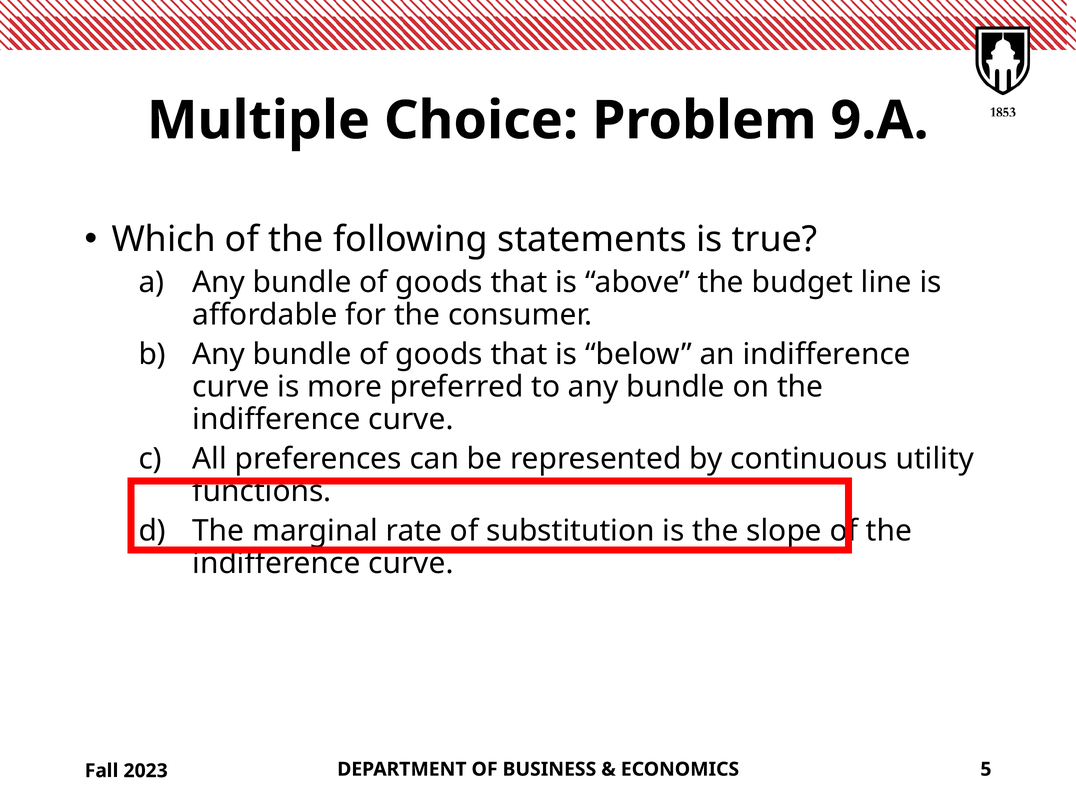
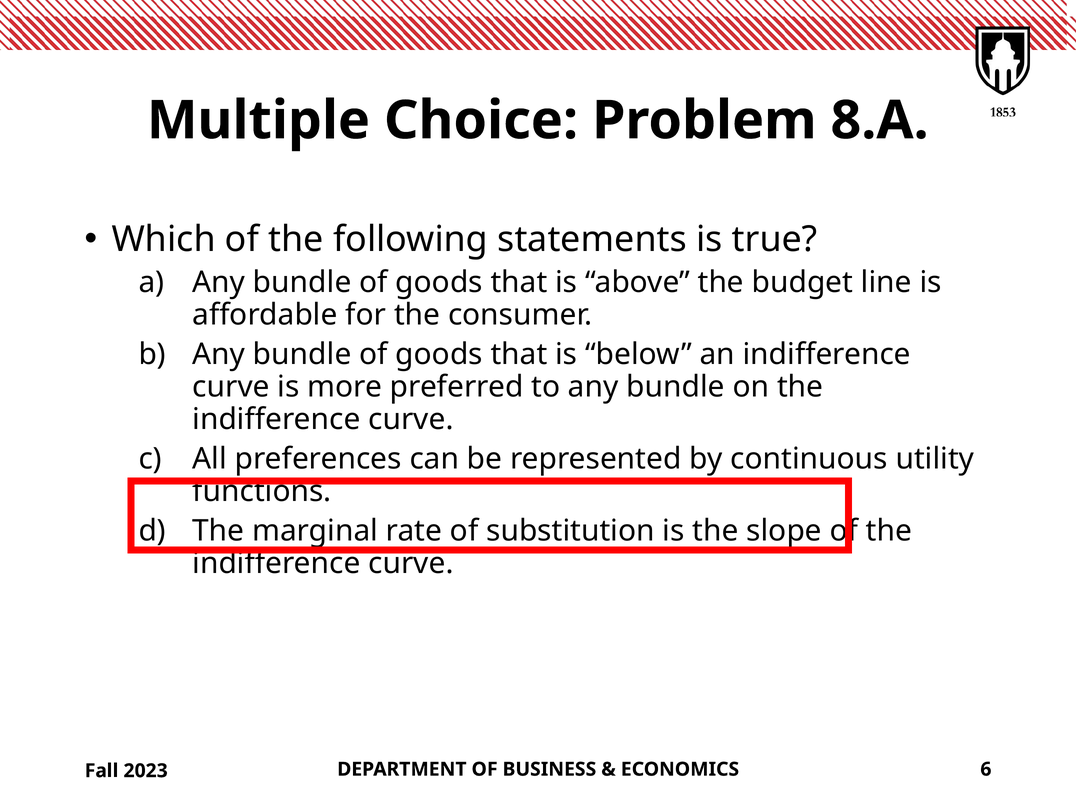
9.A: 9.A -> 8.A (880, 121)
5: 5 -> 6 (986, 769)
